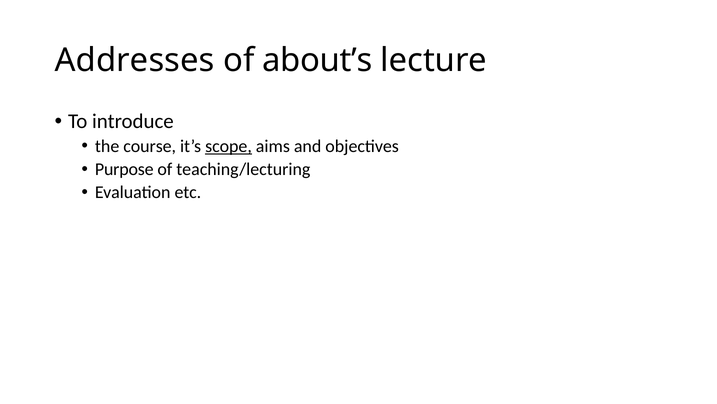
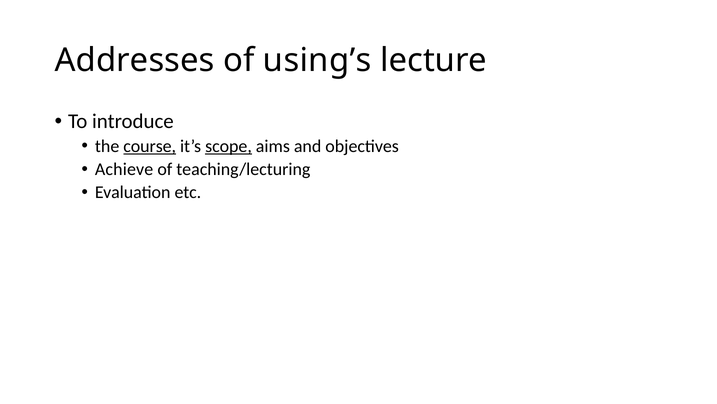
about’s: about’s -> using’s (317, 60)
course underline: none -> present (150, 146)
Purpose: Purpose -> Achieve (124, 169)
